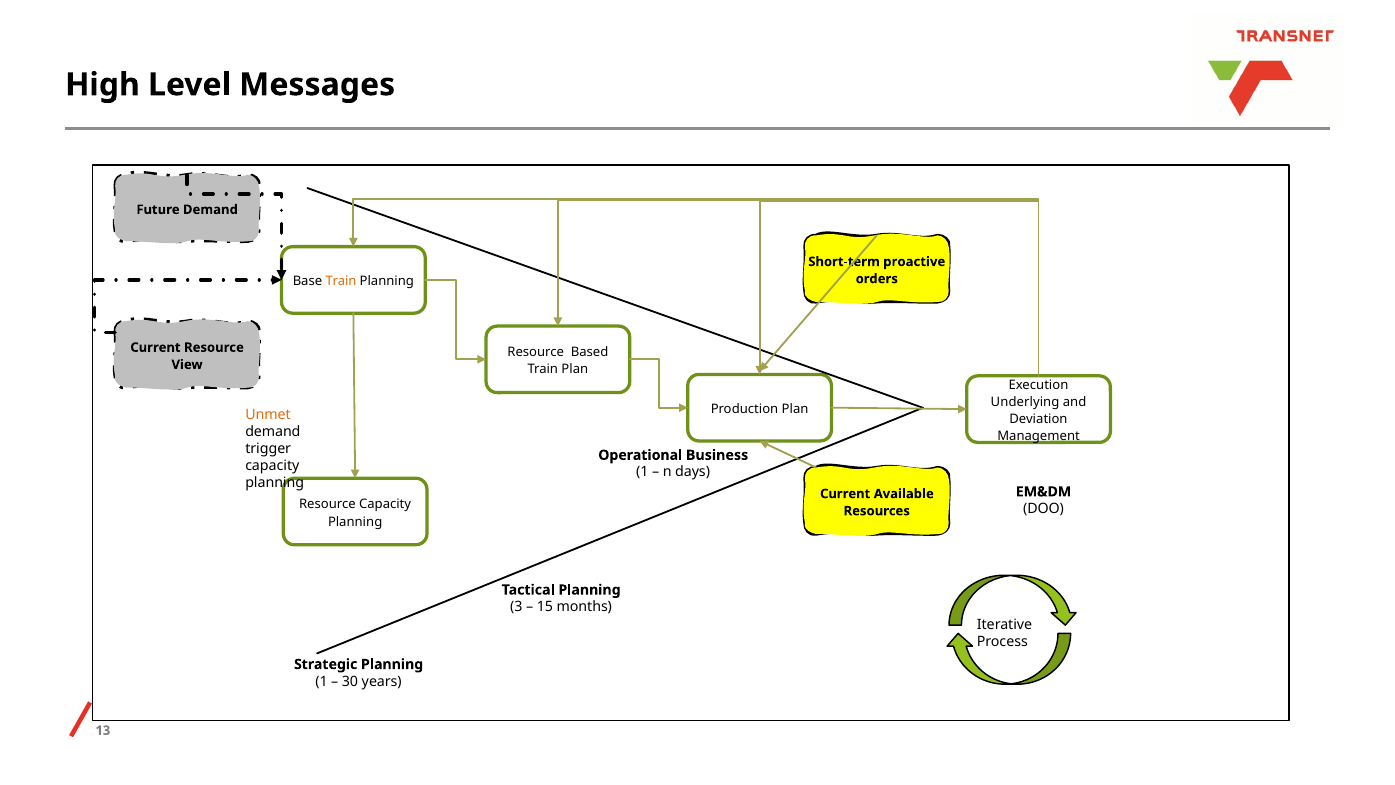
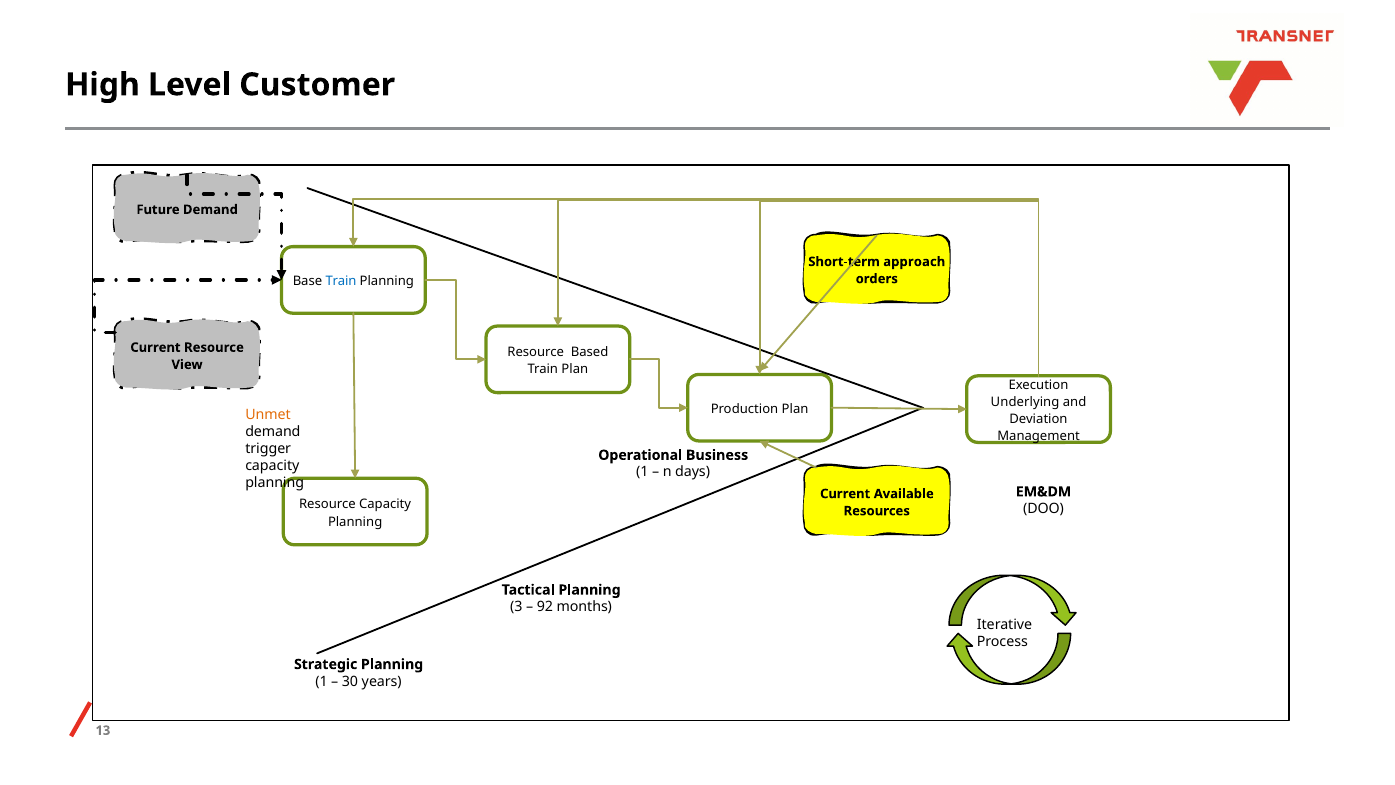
Messages: Messages -> Customer (317, 85)
proactive: proactive -> approach (914, 262)
Train colour: orange -> blue (341, 281)
15: 15 -> 92 (545, 607)
